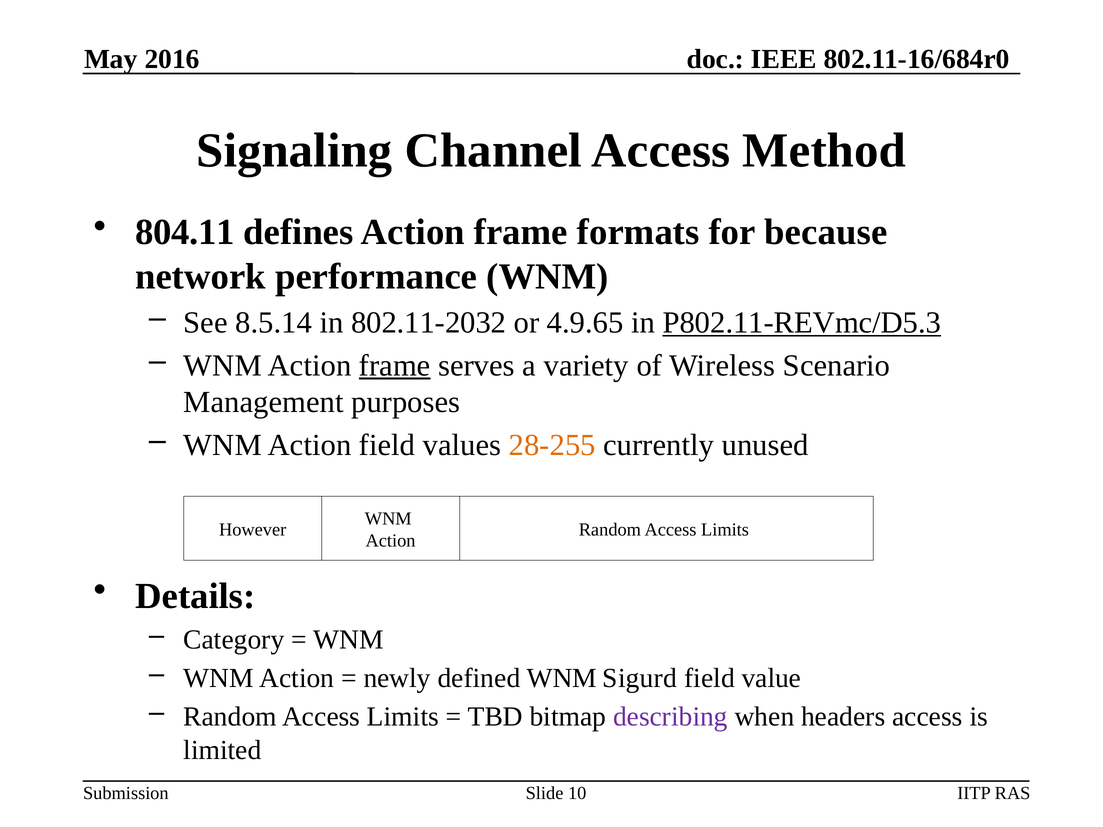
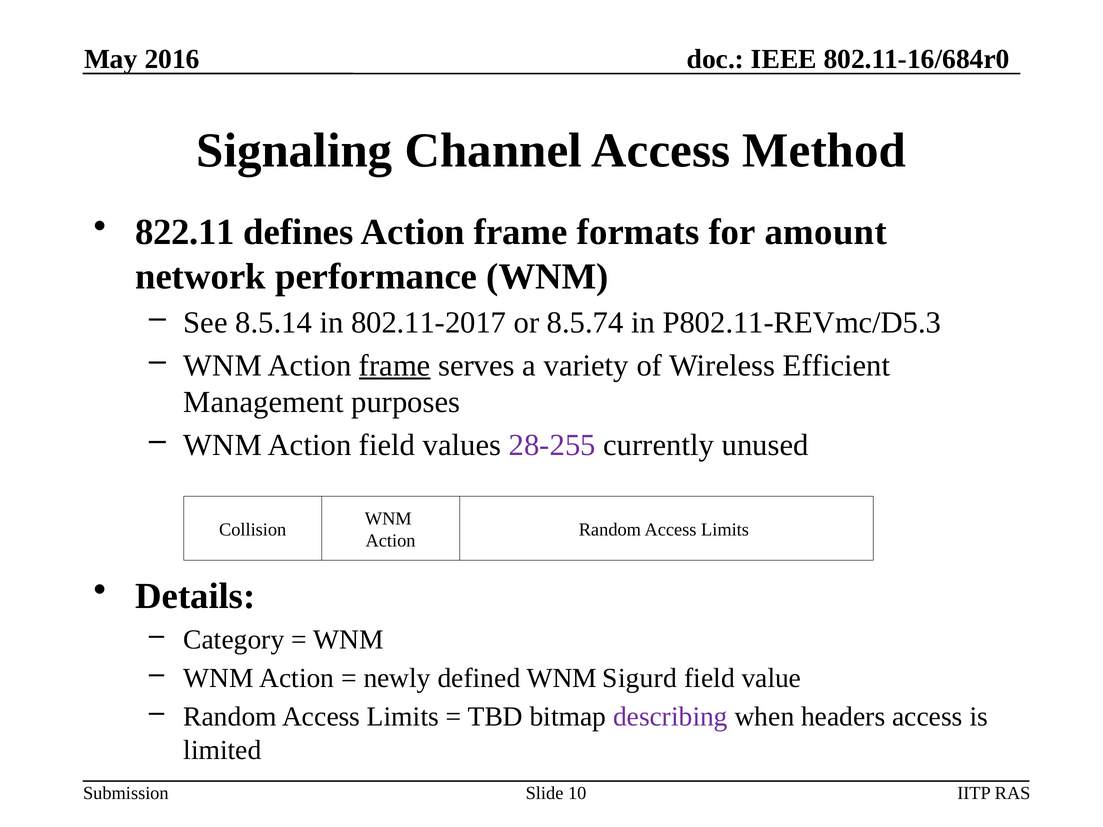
804.11: 804.11 -> 822.11 (185, 232)
because: because -> amount (826, 232)
802.11-2032: 802.11-2032 -> 802.11-2017 (429, 323)
4.9.65: 4.9.65 -> 8.5.74 (585, 323)
P802.11-REVmc/D5.3 underline: present -> none (802, 323)
Scenario: Scenario -> Efficient (837, 366)
28-255 colour: orange -> purple (552, 445)
However: However -> Collision (253, 530)
